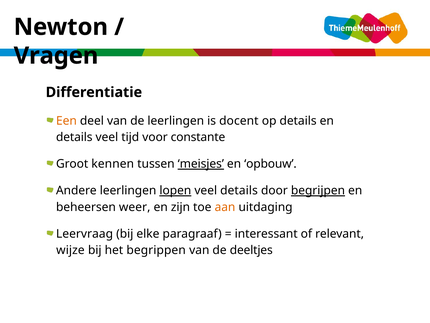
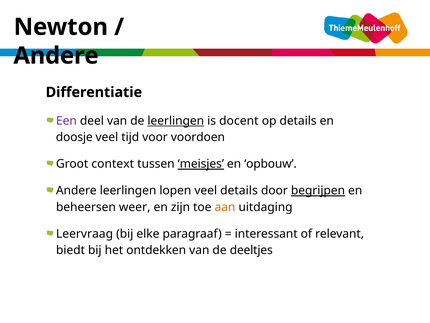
Vragen: Vragen -> Andere (56, 56)
Een colour: orange -> purple (66, 121)
leerlingen underline: none -> present (176, 121)
details: details -> doosje (74, 137)
constante: constante -> voordoen (198, 137)
kennen: kennen -> context (113, 164)
lopen underline: present -> none (175, 190)
wijze: wijze -> biedt (70, 250)
begrippen: begrippen -> ontdekken (156, 250)
